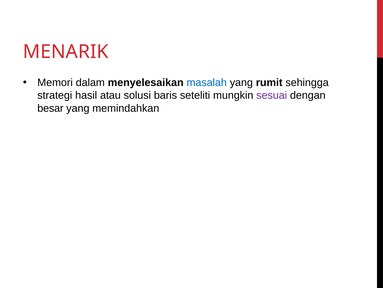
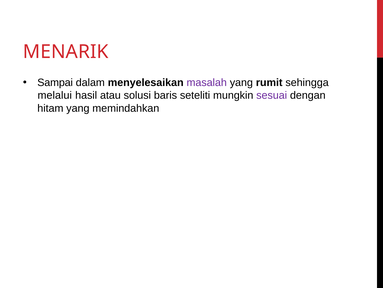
Memori: Memori -> Sampai (55, 82)
masalah colour: blue -> purple (207, 82)
strategi: strategi -> melalui (55, 95)
besar: besar -> hitam (50, 108)
